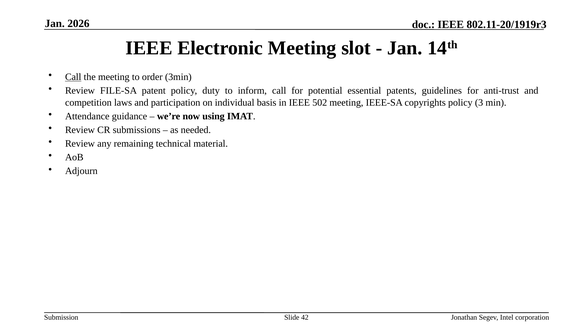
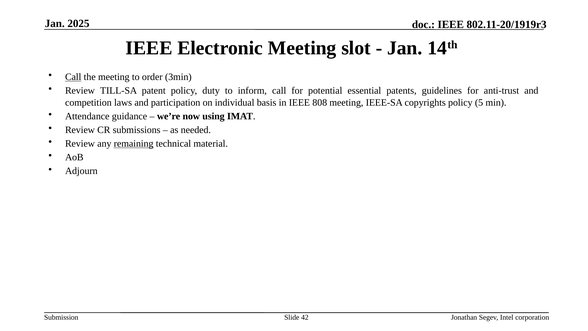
2026: 2026 -> 2025 (78, 23)
FILE-SA: FILE-SA -> TILL-SA (119, 91)
502: 502 -> 808 (320, 102)
3: 3 -> 5 (479, 102)
remaining underline: none -> present (134, 144)
